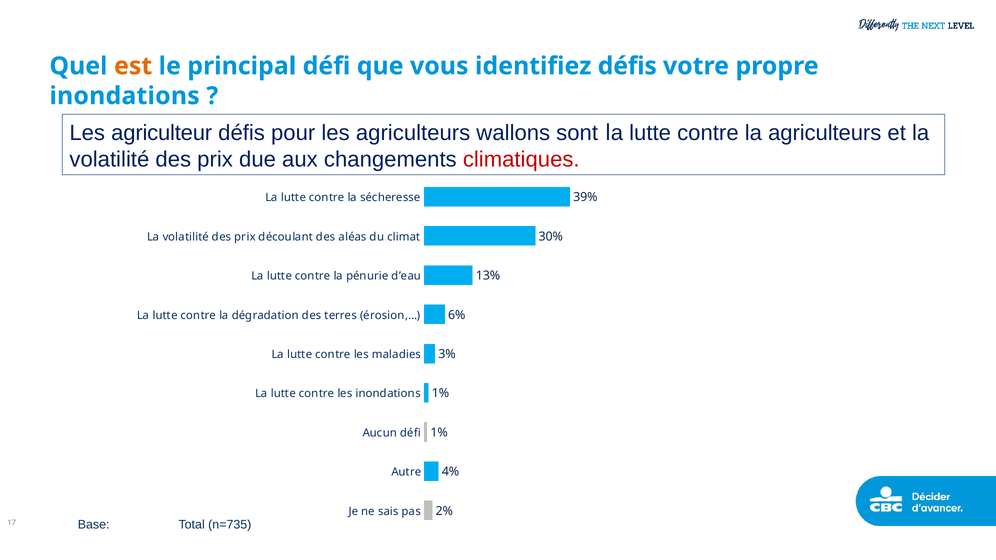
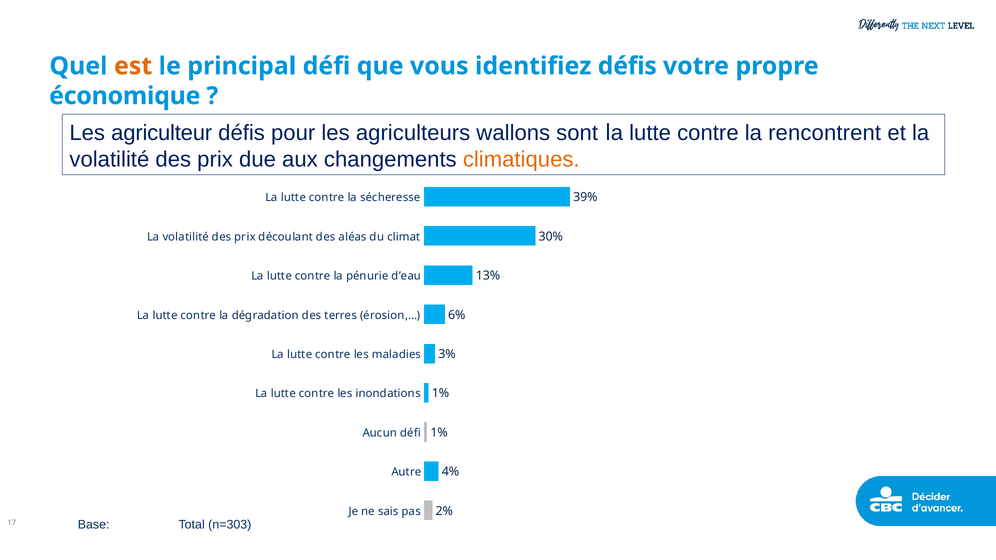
inondations: inondations -> économique (125, 96)
la agriculteurs: agriculteurs -> rencontrent (825, 133)
climatiques colour: red -> orange (521, 160)
n=735: n=735 -> n=303 (230, 525)
